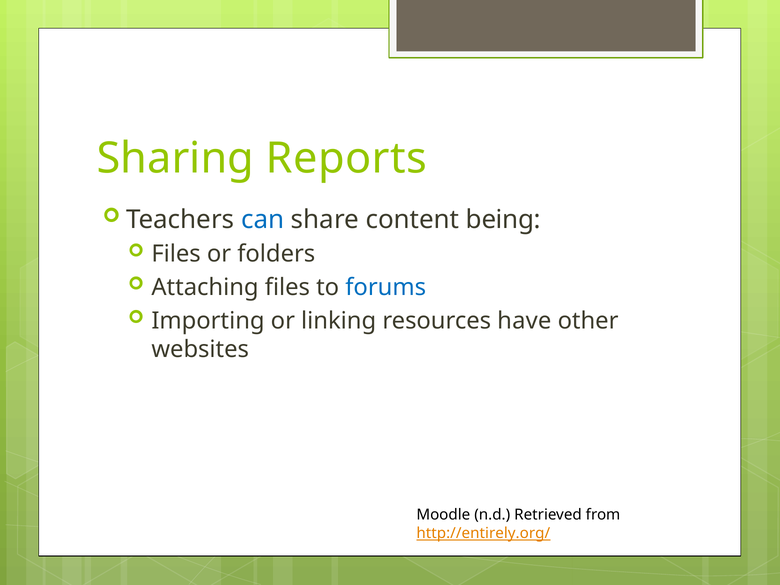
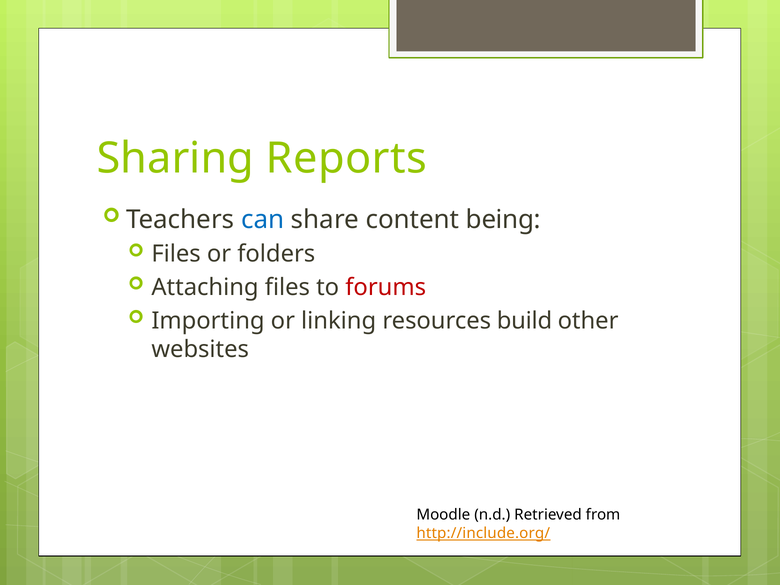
forums colour: blue -> red (386, 287)
have: have -> build (524, 321)
http://entirely.org/: http://entirely.org/ -> http://include.org/ (483, 533)
